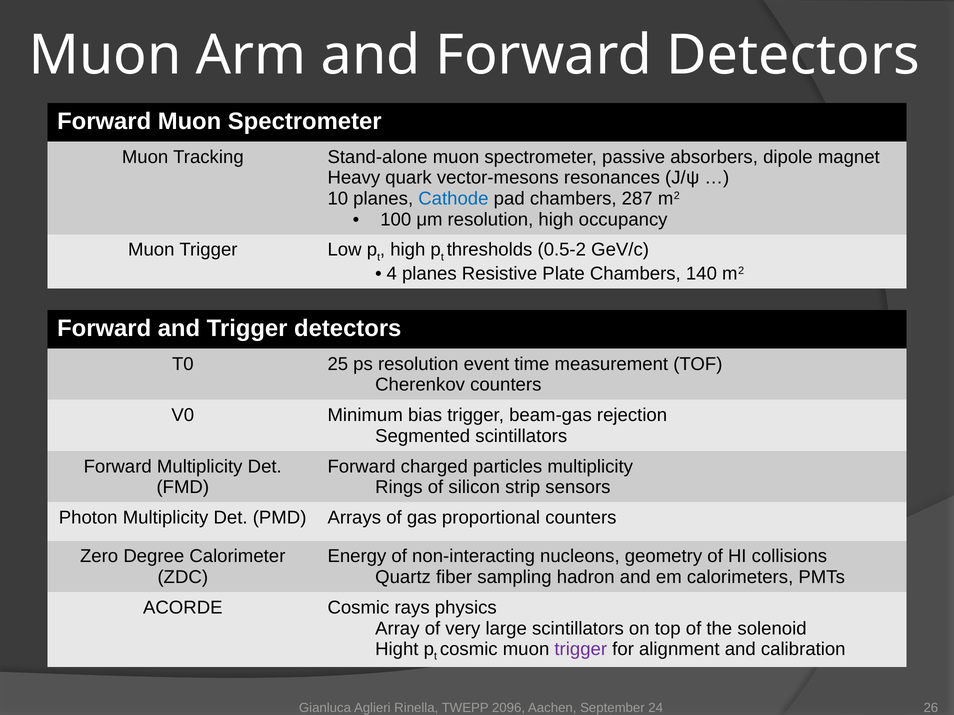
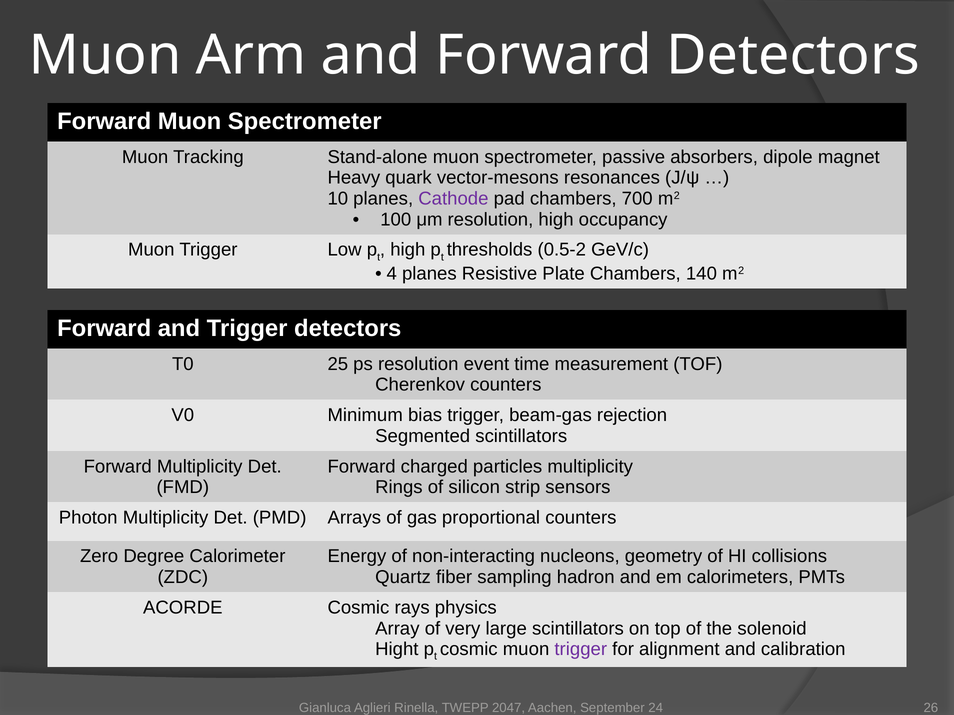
Cathode colour: blue -> purple (453, 199)
287: 287 -> 700 (637, 199)
2096: 2096 -> 2047 (509, 708)
